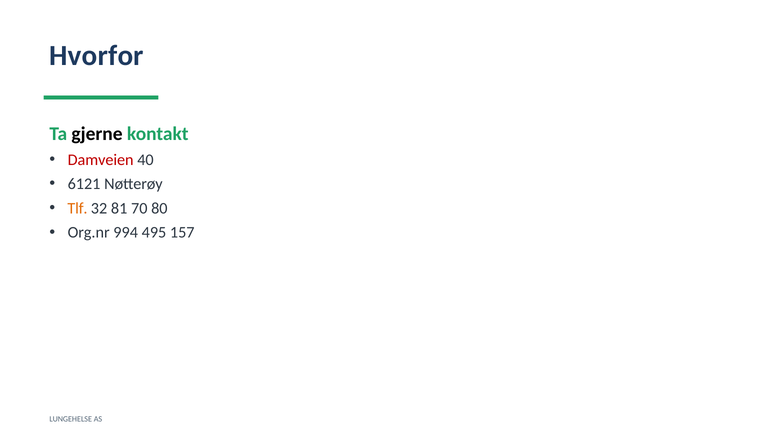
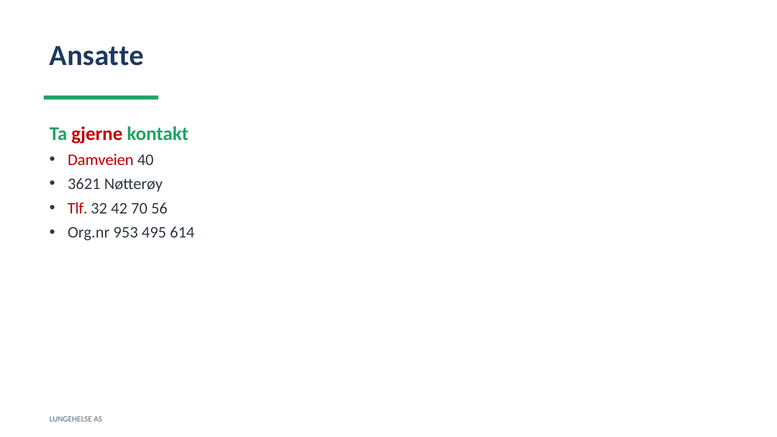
Hvorfor: Hvorfor -> Ansatte (97, 55)
gjerne colour: black -> red (97, 134)
6121: 6121 -> 3621 (84, 184)
Tlf colour: orange -> red (78, 208)
81: 81 -> 42 (119, 208)
80: 80 -> 56 (159, 208)
994: 994 -> 953 (126, 233)
157: 157 -> 614 (182, 233)
